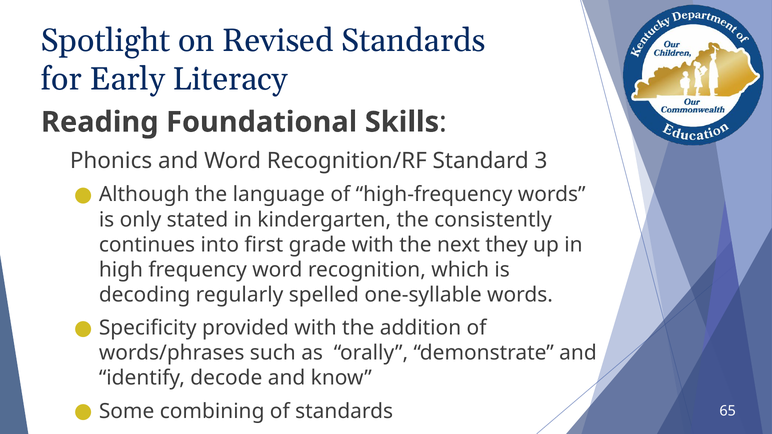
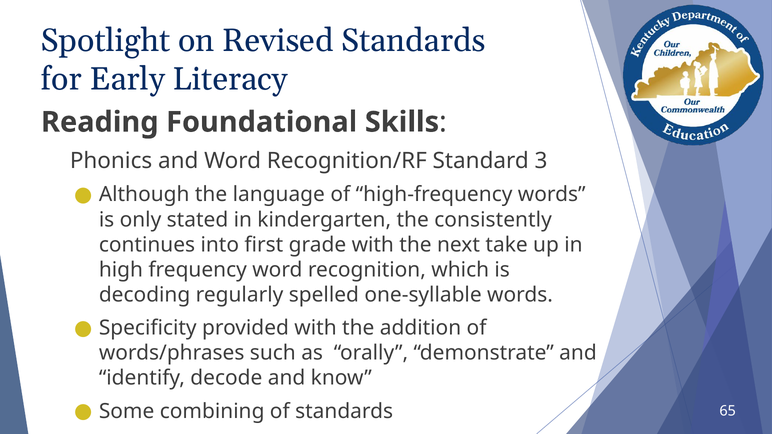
they: they -> take (507, 245)
